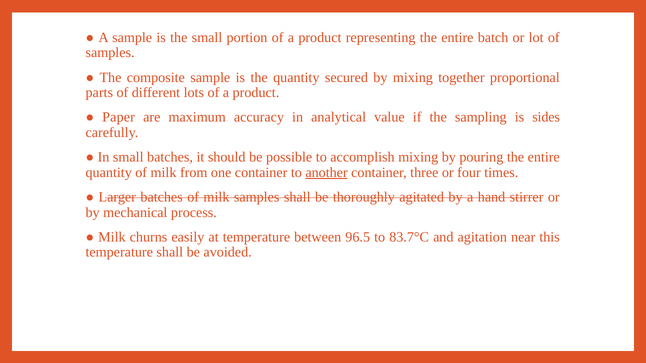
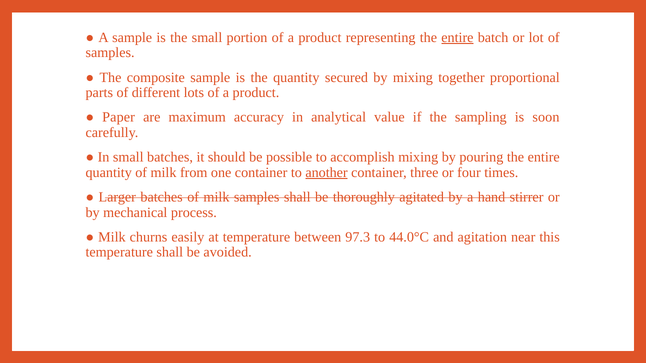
entire underline: none -> present (457, 38)
sides: sides -> soon (546, 117)
96.5: 96.5 -> 97.3 (358, 237)
83.7°C: 83.7°C -> 44.0°C (409, 237)
